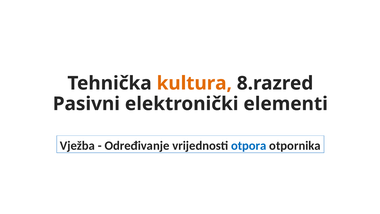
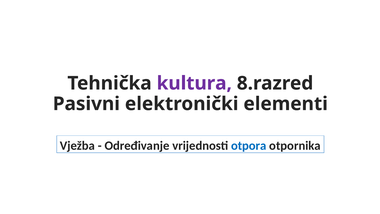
kultura colour: orange -> purple (194, 83)
